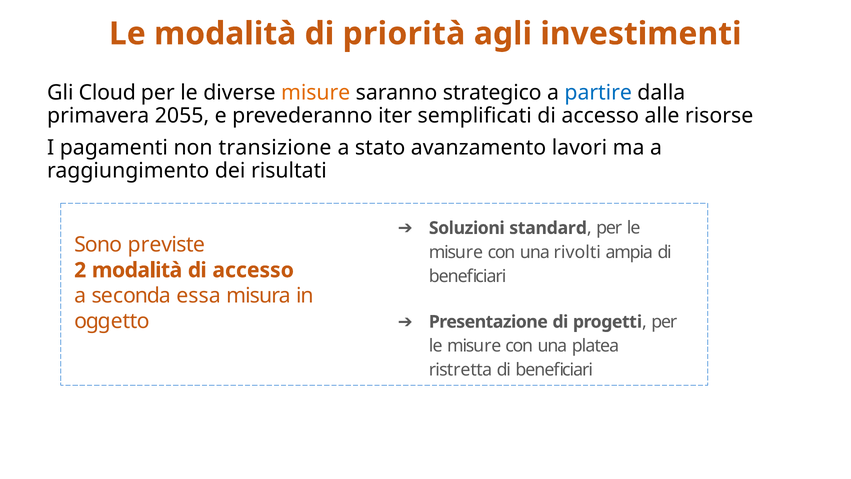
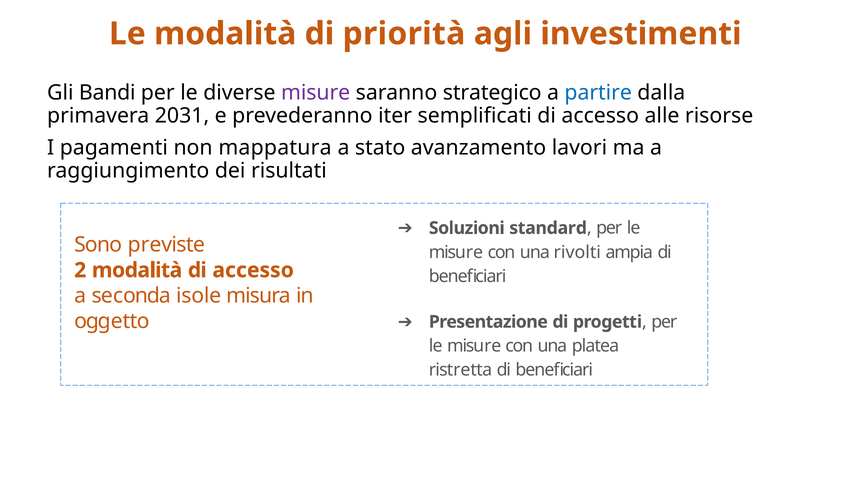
Cloud: Cloud -> Bandi (107, 93)
misure colour: orange -> purple (316, 93)
2055: 2055 -> 2031 (182, 116)
transizione: transizione -> mappatura (275, 147)
essa: essa -> isole (199, 296)
